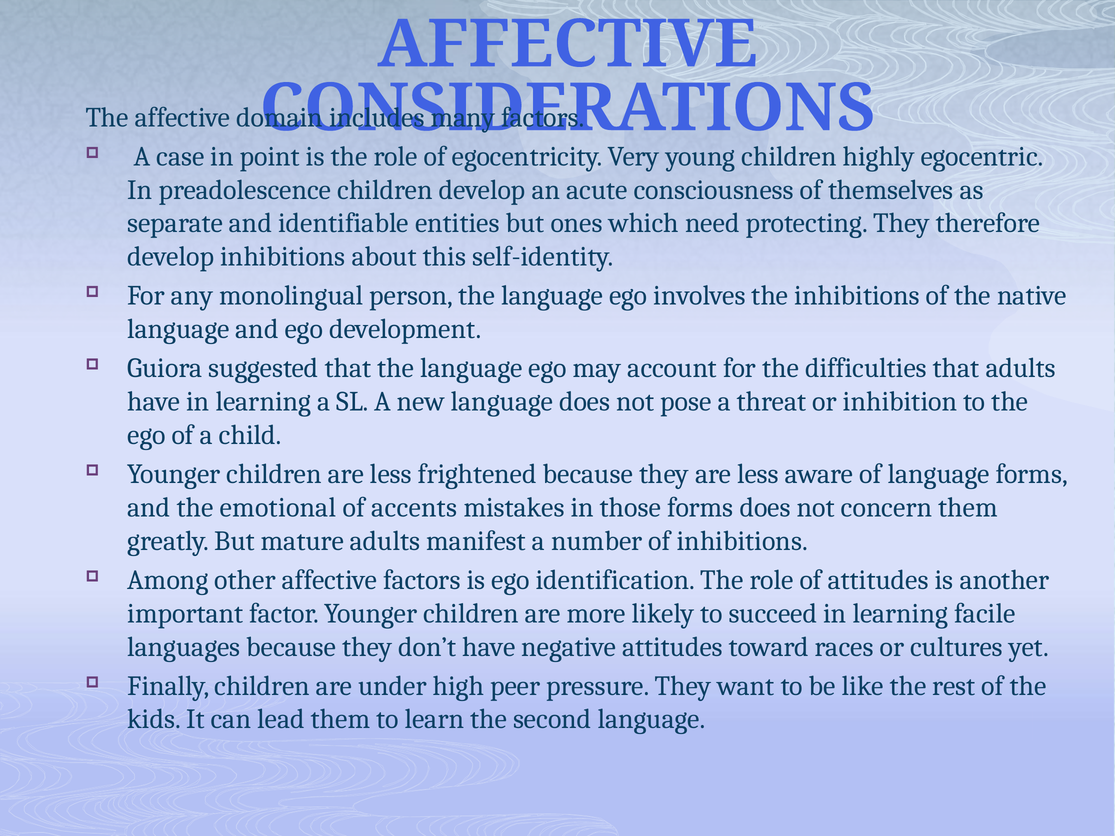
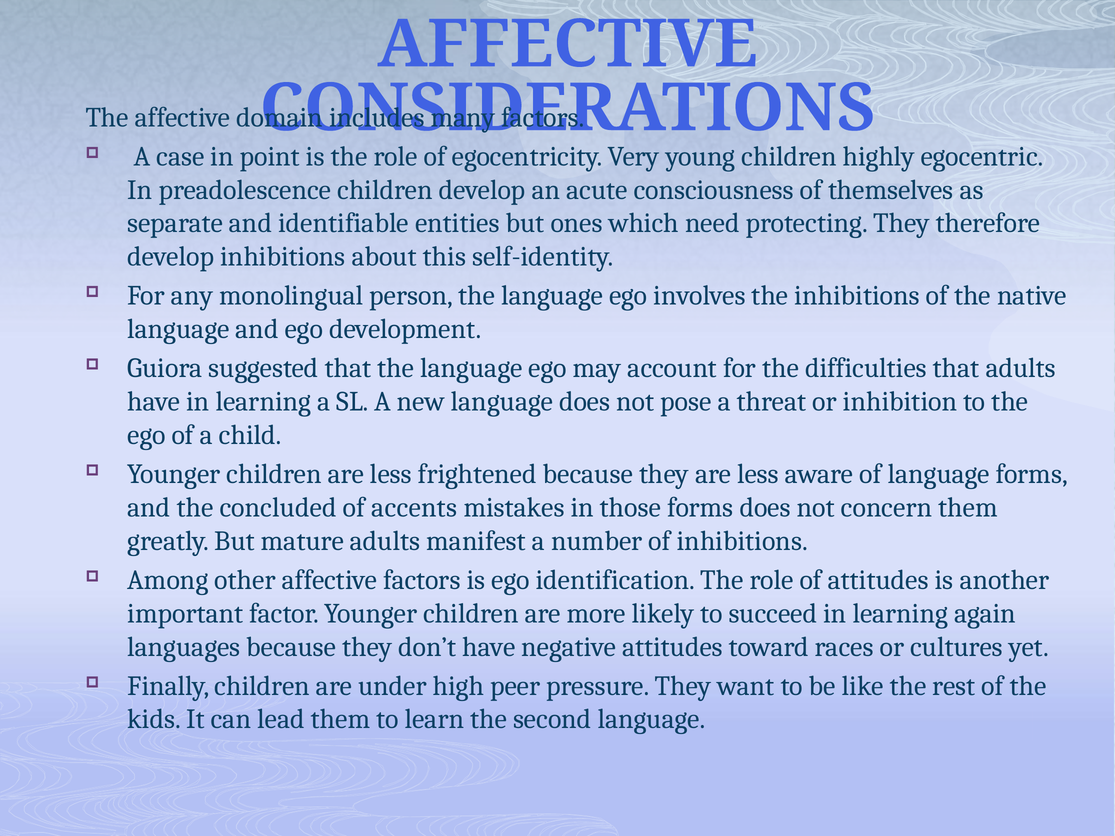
emotional: emotional -> concluded (278, 508)
facile: facile -> again (985, 614)
